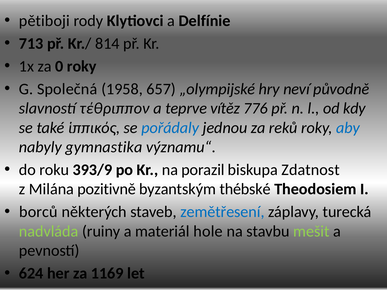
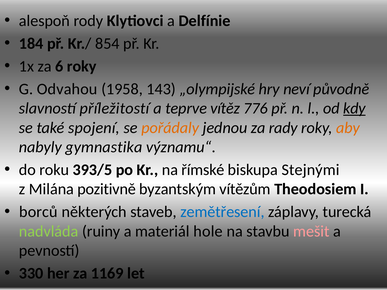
pětiboji: pětiboji -> alespoň (44, 21)
713: 713 -> 184 (31, 44)
814: 814 -> 854 (107, 44)
0: 0 -> 6 (59, 66)
Společná: Společná -> Odvahou (67, 89)
657: 657 -> 143 (161, 89)
τέθριππον: τέθριππον -> příležitostí (115, 108)
kdy underline: none -> present (354, 108)
ἱππικός: ἱππικός -> spojení (94, 128)
pořádaly colour: blue -> orange (170, 128)
reků: reků -> rady (283, 128)
aby colour: blue -> orange (348, 128)
393/9: 393/9 -> 393/5 (92, 170)
porazil: porazil -> římské (203, 170)
Zdatnost: Zdatnost -> Stejnými (311, 170)
thébské: thébské -> vítězům (245, 189)
mešit colour: light green -> pink (311, 231)
624: 624 -> 330 (31, 274)
